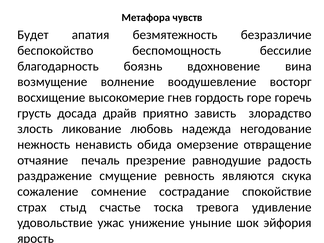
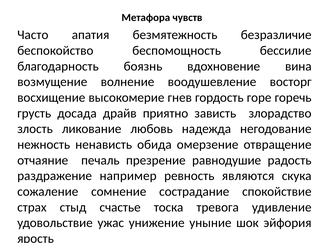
Будет: Будет -> Часто (33, 35)
смущение: смущение -> например (128, 176)
